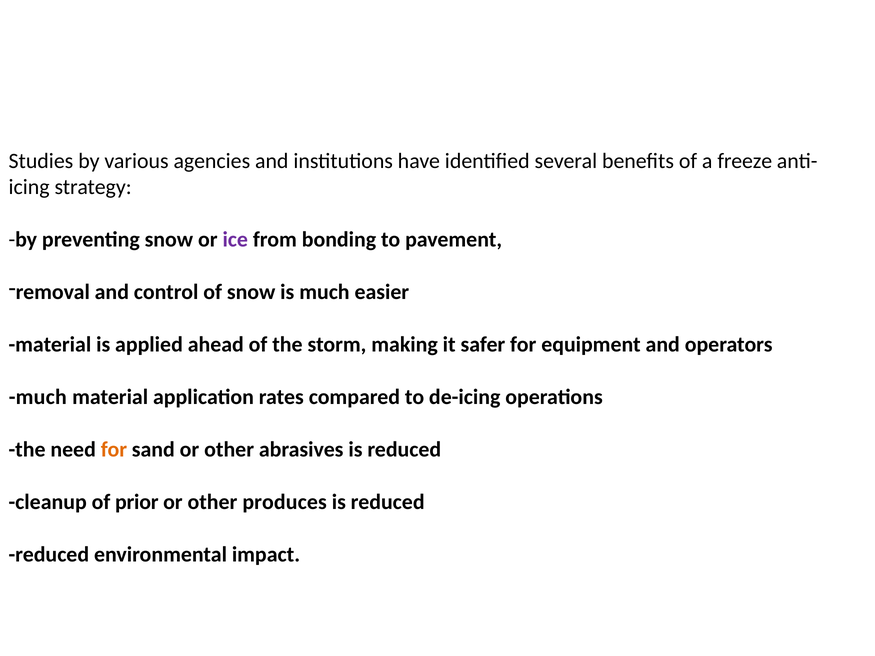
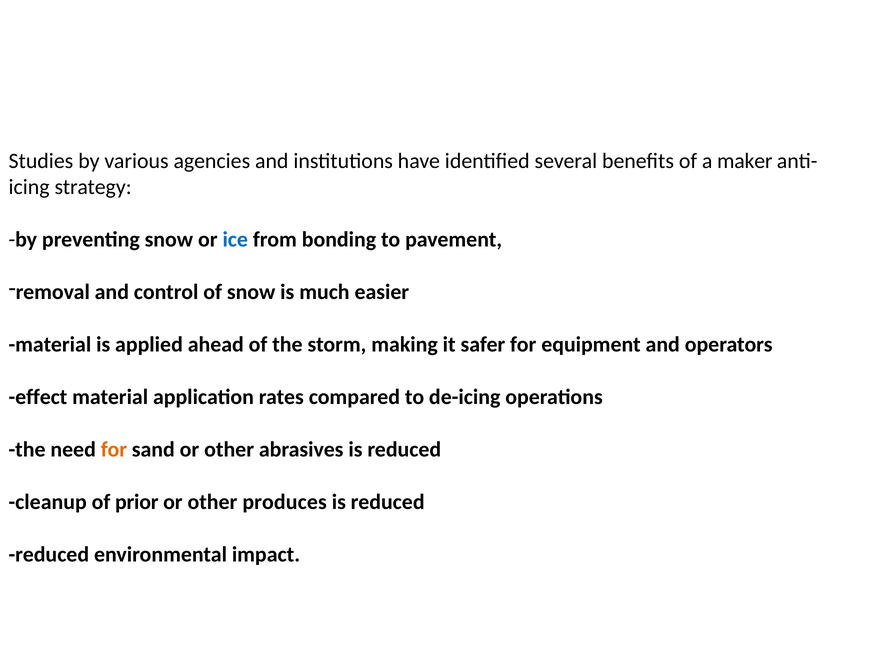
freeze: freeze -> maker (745, 161)
ice colour: purple -> blue (235, 240)
much: much -> effect (38, 397)
